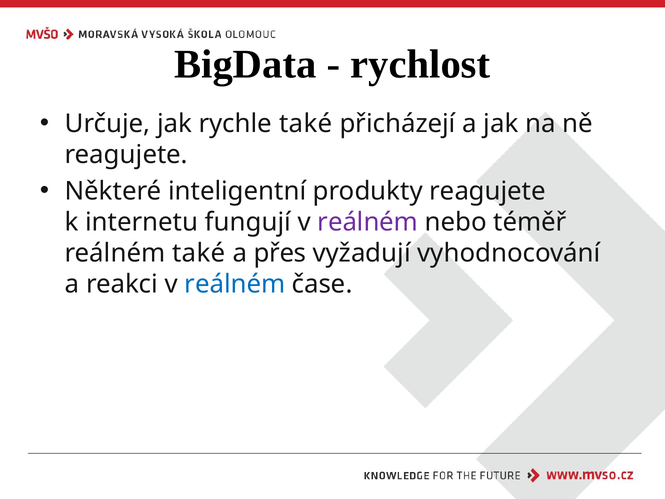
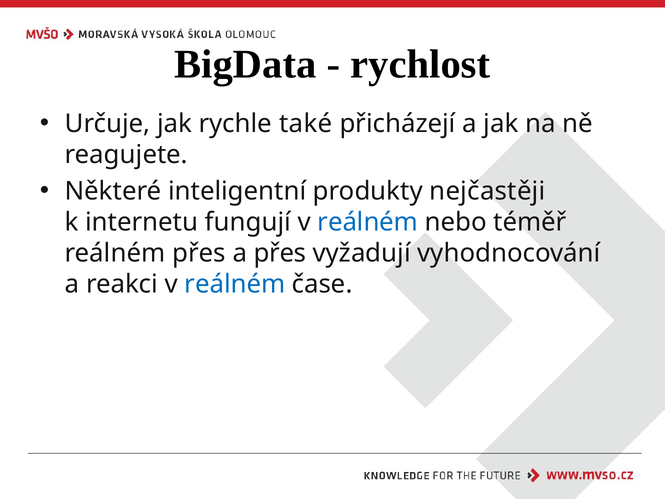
produkty reagujete: reagujete -> nejčastěji (487, 191)
reálném colour: purple -> blue (368, 222)
reálném také: také -> přes (199, 253)
